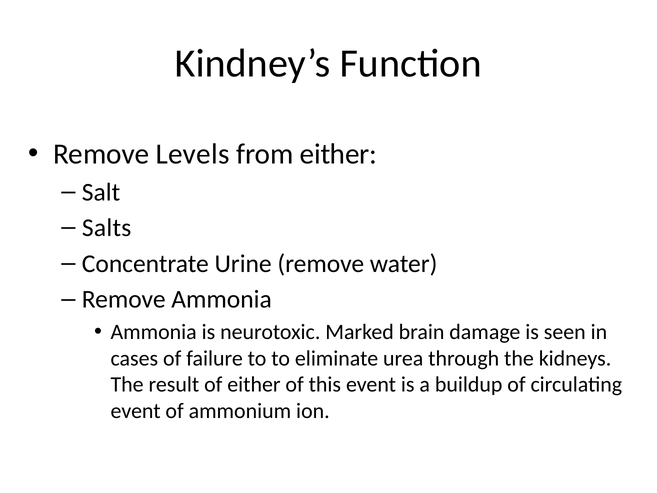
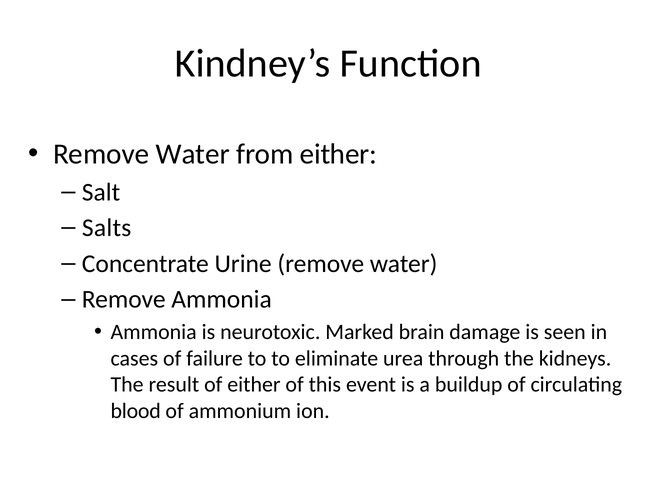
Levels: Levels -> Water (193, 154)
event: event -> blood (136, 411)
